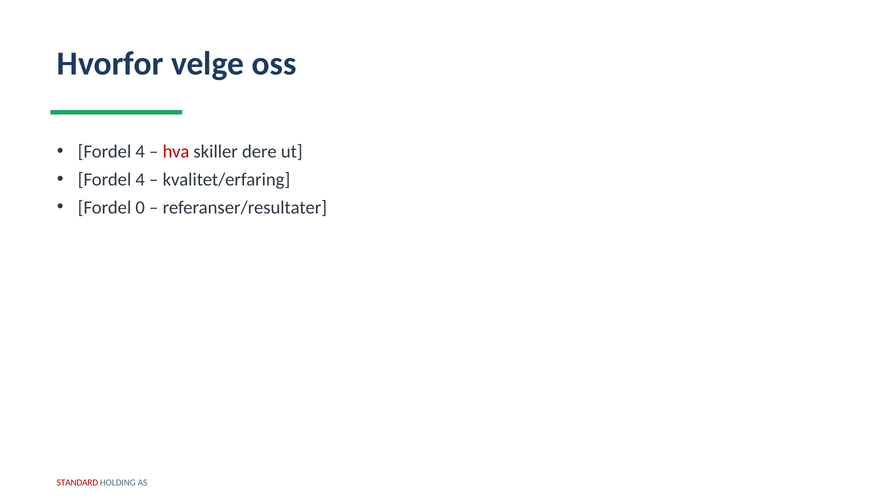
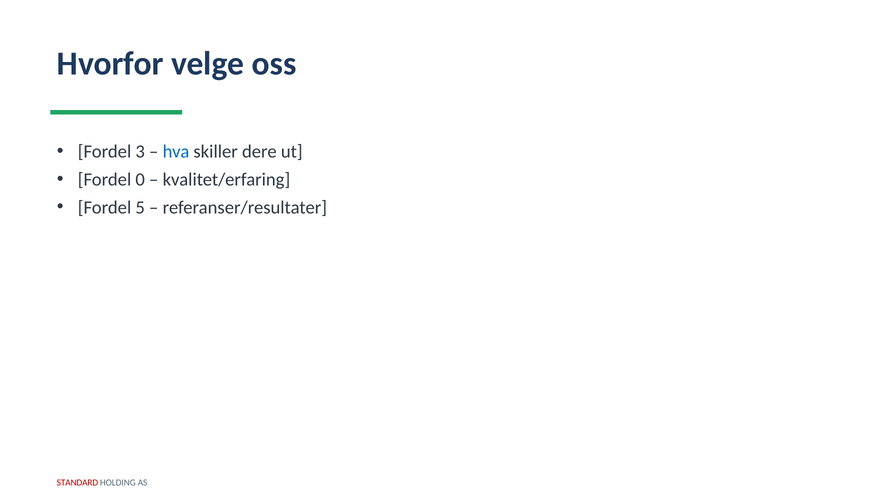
4: 4 -> 3 (140, 151)
hva colour: red -> blue (176, 151)
4: 4 -> 0 (140, 179)
0: 0 -> 5 (140, 207)
